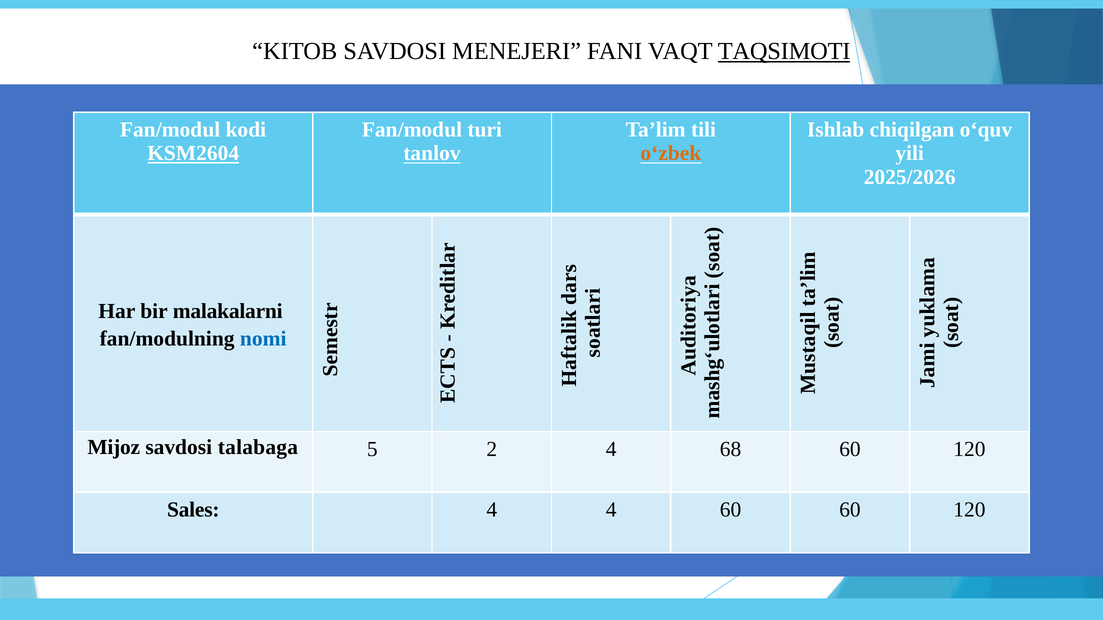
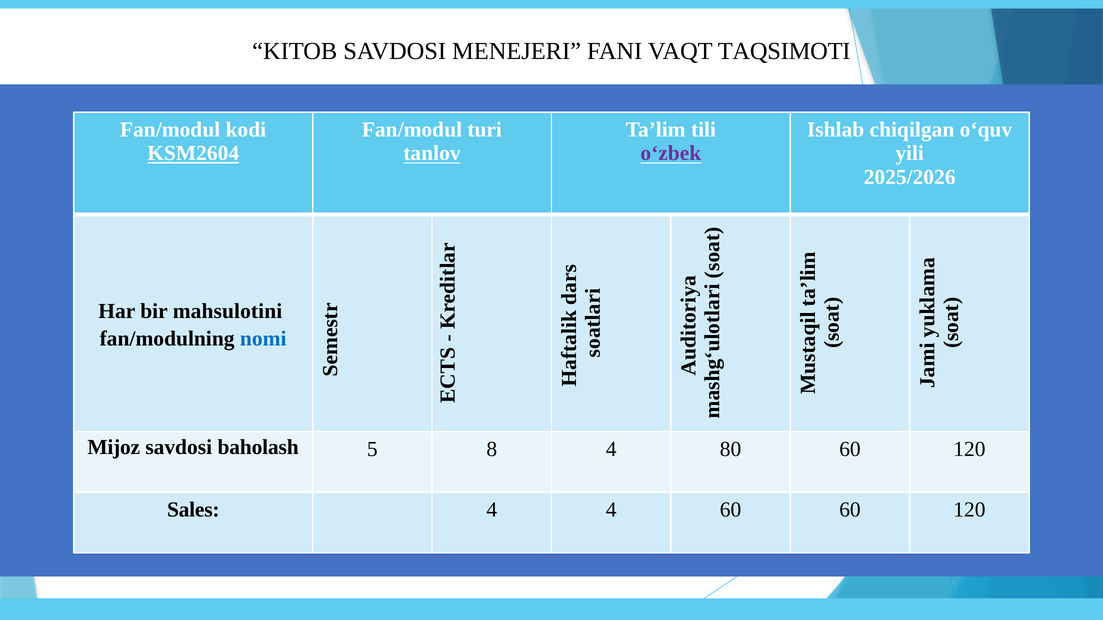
TAQSIMOTI underline: present -> none (784, 51)
o‘zbek colour: orange -> purple (671, 154)
malakalarni: malakalarni -> mahsulotini (228, 312)
talabaga: talabaga -> baholash (258, 447)
2: 2 -> 8 (492, 449)
68: 68 -> 80 (731, 449)
